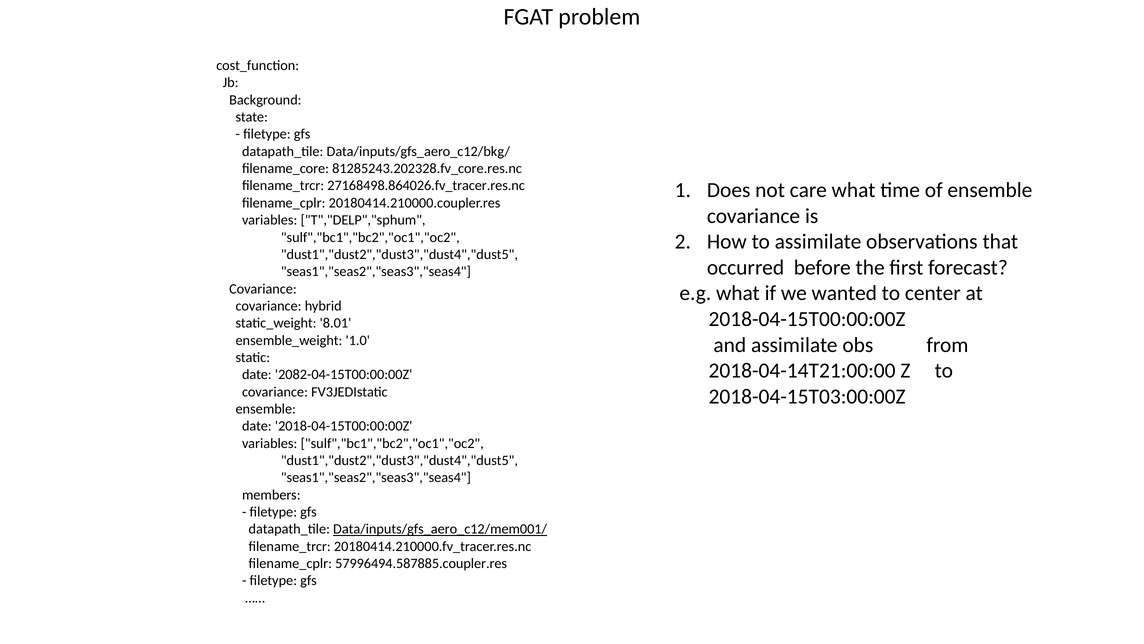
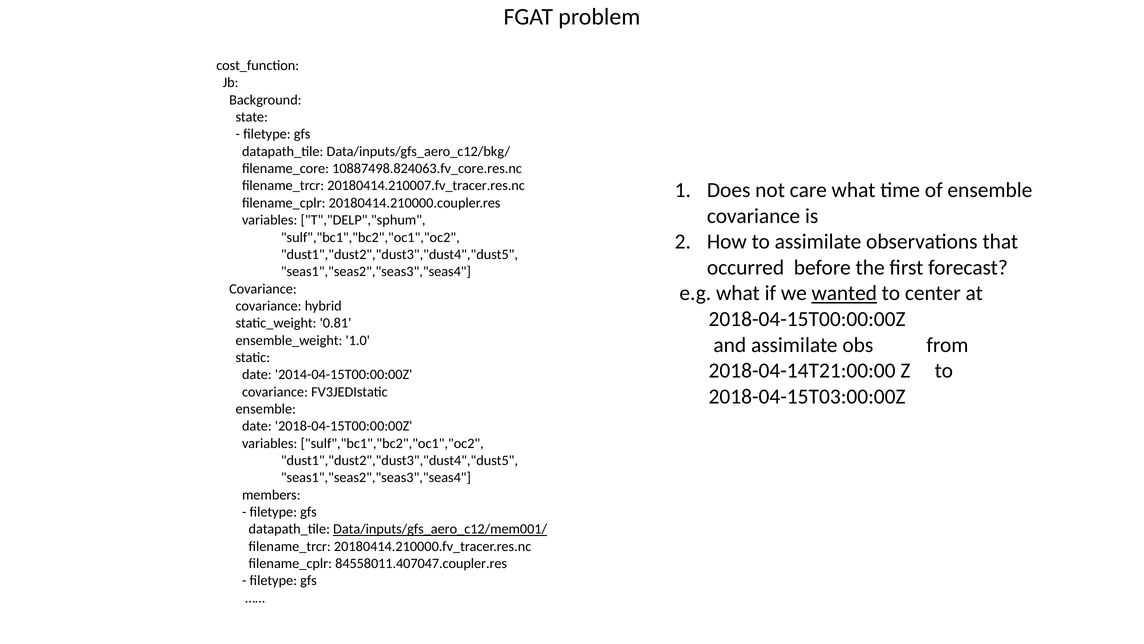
81285243.202328.fv_core.res.nc: 81285243.202328.fv_core.res.nc -> 10887498.824063.fv_core.res.nc (427, 168)
27168498.864026.fv_tracer.res.nc: 27168498.864026.fv_tracer.res.nc -> 20180414.210007.fv_tracer.res.nc (426, 186)
wanted underline: none -> present (844, 293)
8.01: 8.01 -> 0.81 (336, 323)
2082-04-15T00:00:00Z: 2082-04-15T00:00:00Z -> 2014-04-15T00:00:00Z (344, 374)
57996494.587885.coupler.res: 57996494.587885.coupler.res -> 84558011.407047.coupler.res (421, 563)
